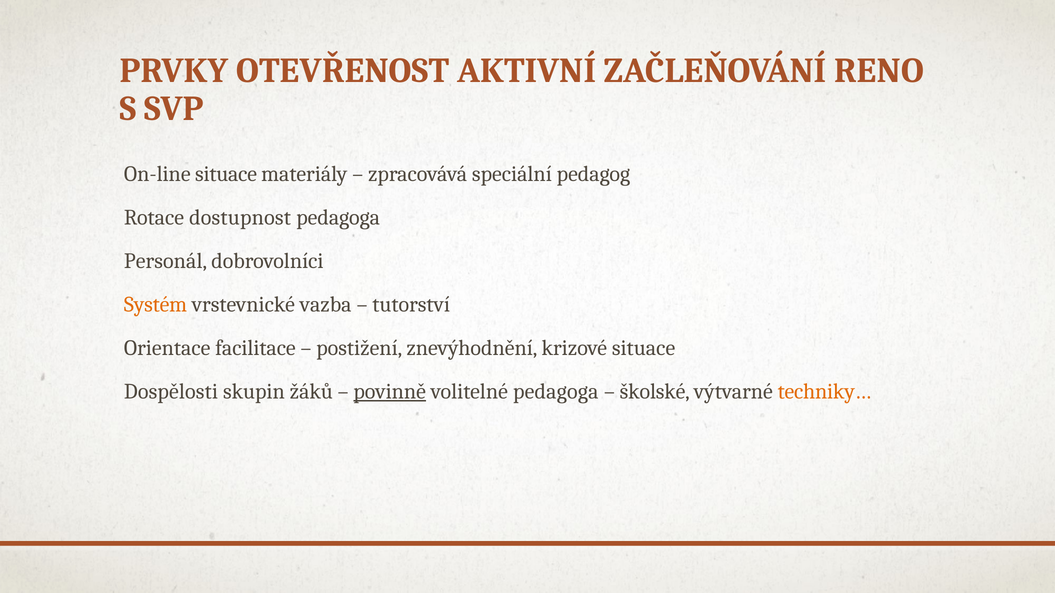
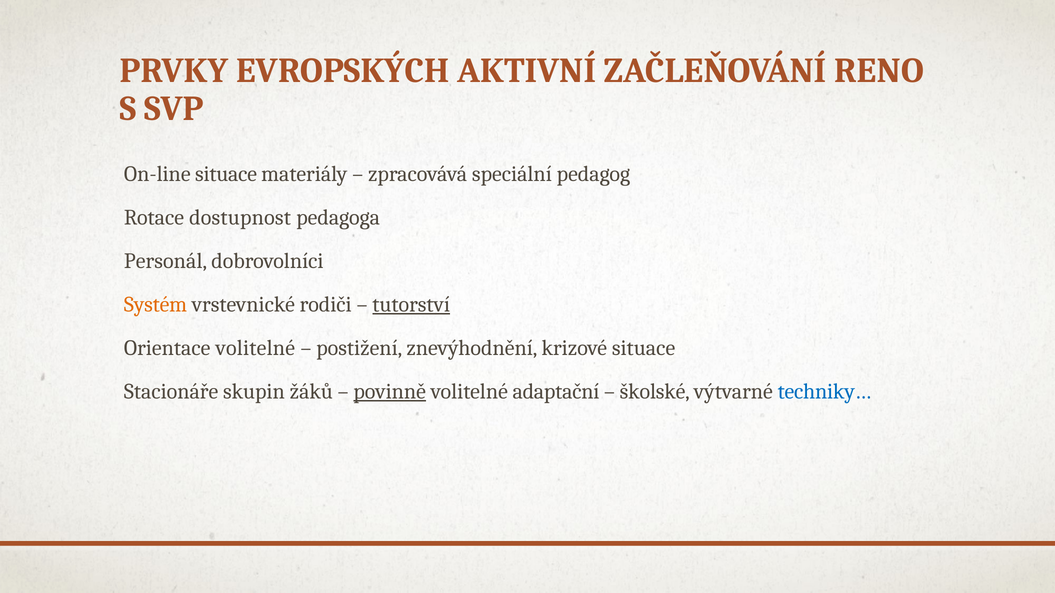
OTEVŘENOST: OTEVŘENOST -> EVROPSKÝCH (343, 71)
vazba: vazba -> rodiči (326, 305)
tutorství underline: none -> present (411, 305)
Orientace facilitace: facilitace -> volitelné (255, 348)
Dospělosti: Dospělosti -> Stacionáře (171, 392)
volitelné pedagoga: pedagoga -> adaptační (556, 392)
techniky… colour: orange -> blue (824, 392)
